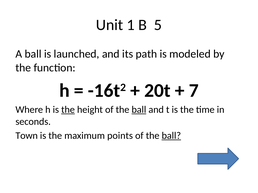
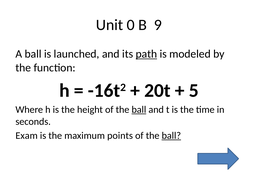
1: 1 -> 0 (131, 25)
5: 5 -> 9 (158, 25)
path underline: none -> present (146, 54)
7: 7 -> 5 (194, 91)
the underline: present -> none (68, 110)
Town: Town -> Exam (27, 136)
